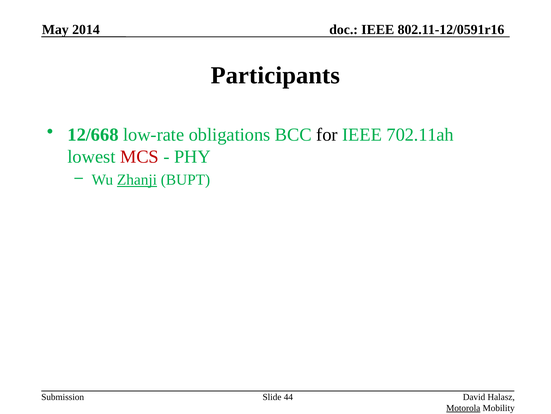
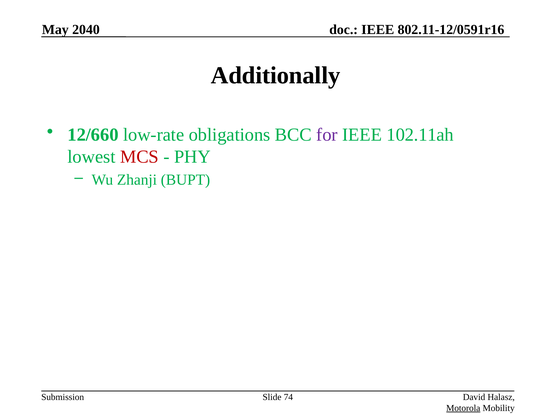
2014: 2014 -> 2040 (86, 29)
Participants: Participants -> Additionally (276, 75)
12/668: 12/668 -> 12/660 (93, 134)
for colour: black -> purple (327, 134)
702.11ah: 702.11ah -> 102.11ah (420, 134)
Zhanji underline: present -> none (137, 180)
44: 44 -> 74 (288, 396)
